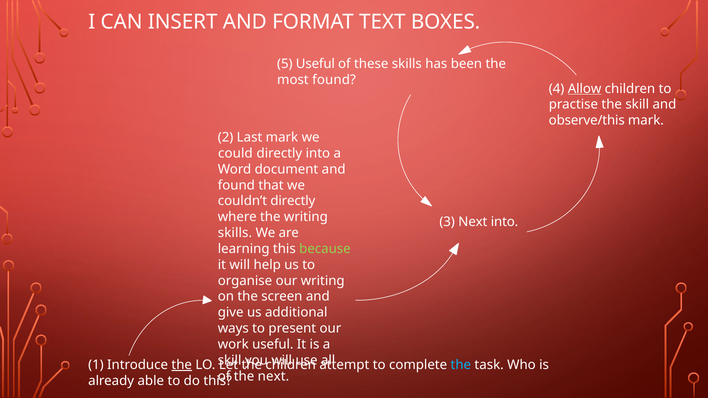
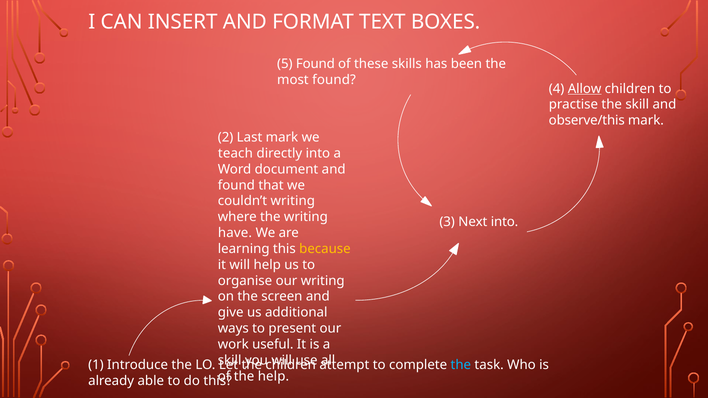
5 Useful: Useful -> Found (315, 64)
could: could -> teach (235, 153)
couldn’t directly: directly -> writing (293, 201)
skills: skills -> have (235, 233)
because colour: light green -> yellow (325, 249)
the underline: present -> none (182, 365)
the next: next -> help (273, 376)
